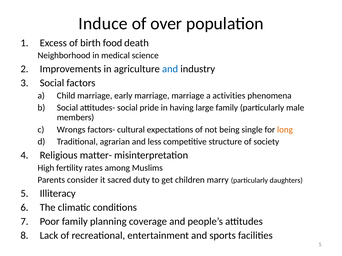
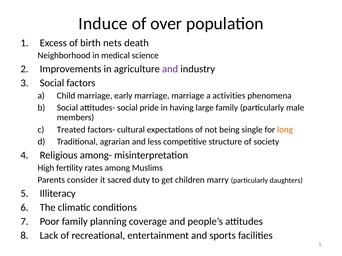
food: food -> nets (112, 43)
and colour: blue -> purple (170, 69)
Wrongs: Wrongs -> Treated (71, 130)
matter-: matter- -> among- (96, 155)
